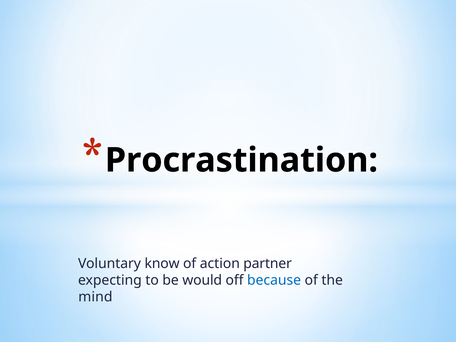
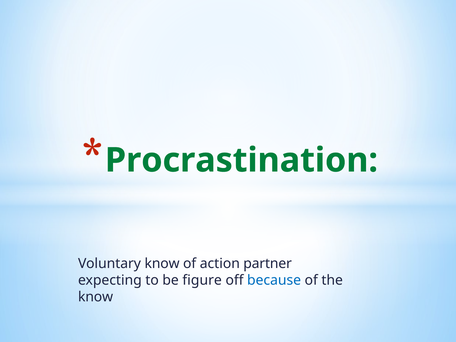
Procrastination colour: black -> green (241, 160)
would: would -> figure (202, 280)
mind: mind -> know (96, 297)
